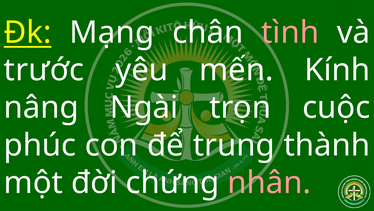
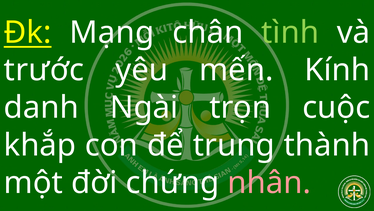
tình colour: pink -> light green (290, 33)
nâng: nâng -> danh (41, 107)
phúc: phúc -> khắp (40, 145)
